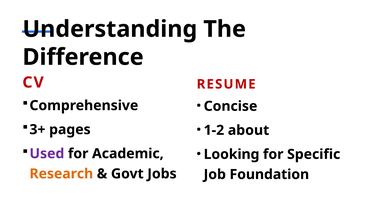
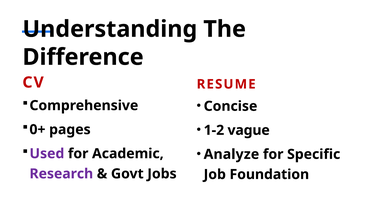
3+: 3+ -> 0+ (37, 130)
about: about -> vague (249, 130)
Looking: Looking -> Analyze (231, 155)
Research colour: orange -> purple (61, 174)
